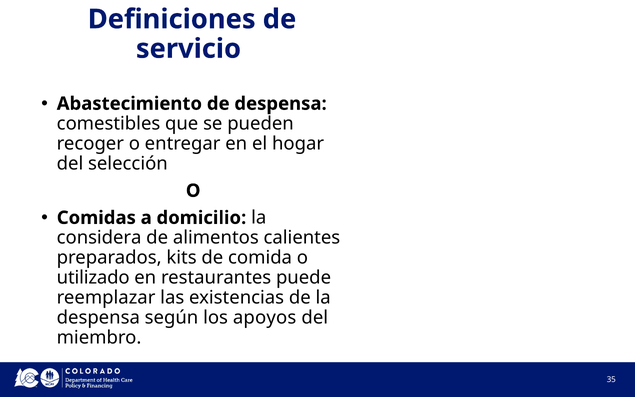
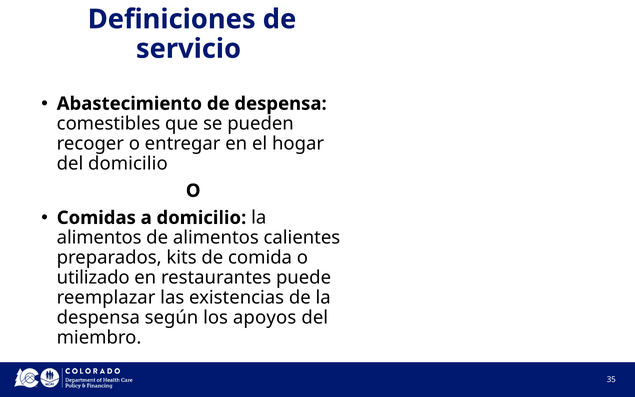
del selección: selección -> domicilio (128, 164)
considera: considera -> alimentos (99, 238)
